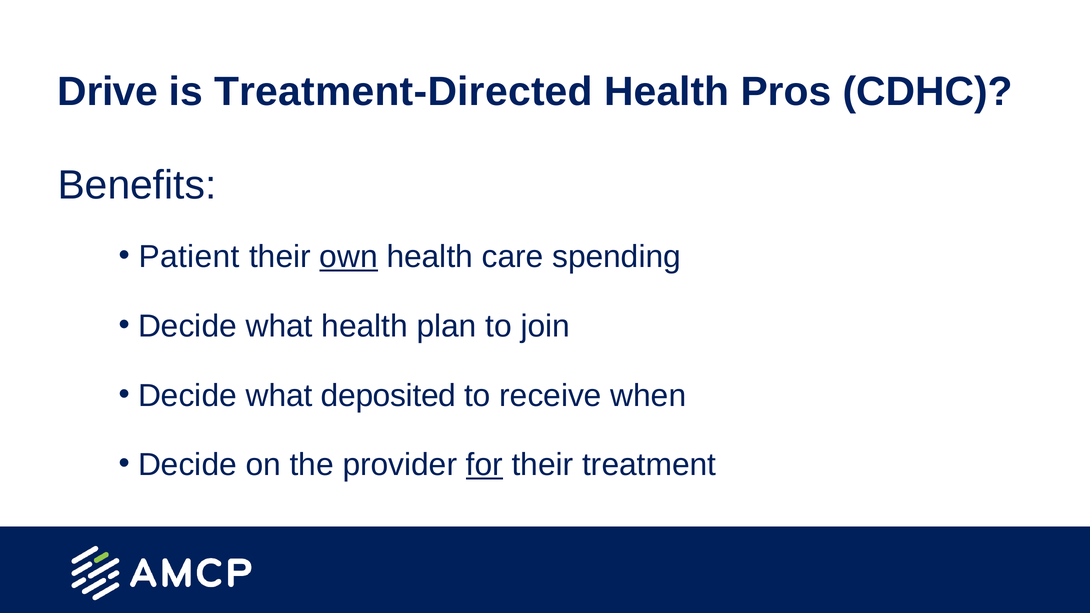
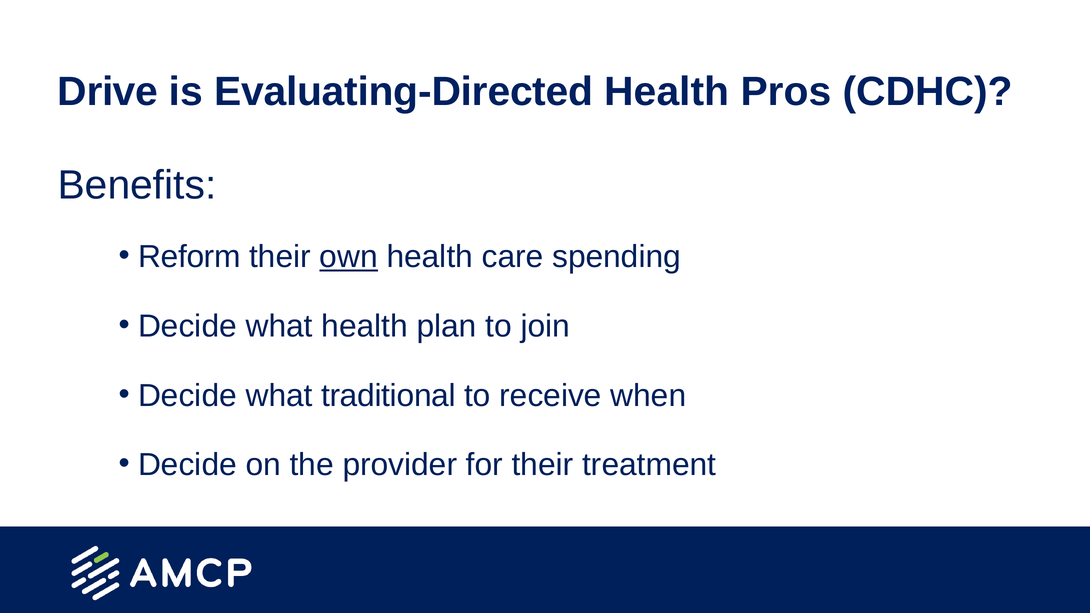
Treatment-Directed: Treatment-Directed -> Evaluating-Directed (404, 92)
Patient: Patient -> Reform (189, 257)
deposited: deposited -> traditional (388, 396)
for underline: present -> none (484, 465)
